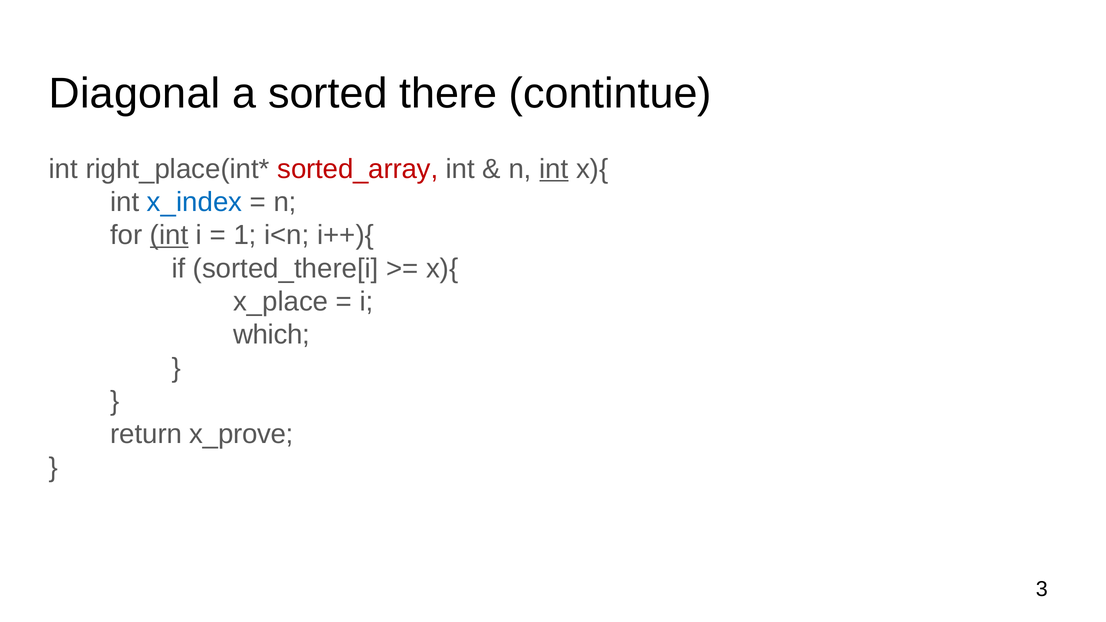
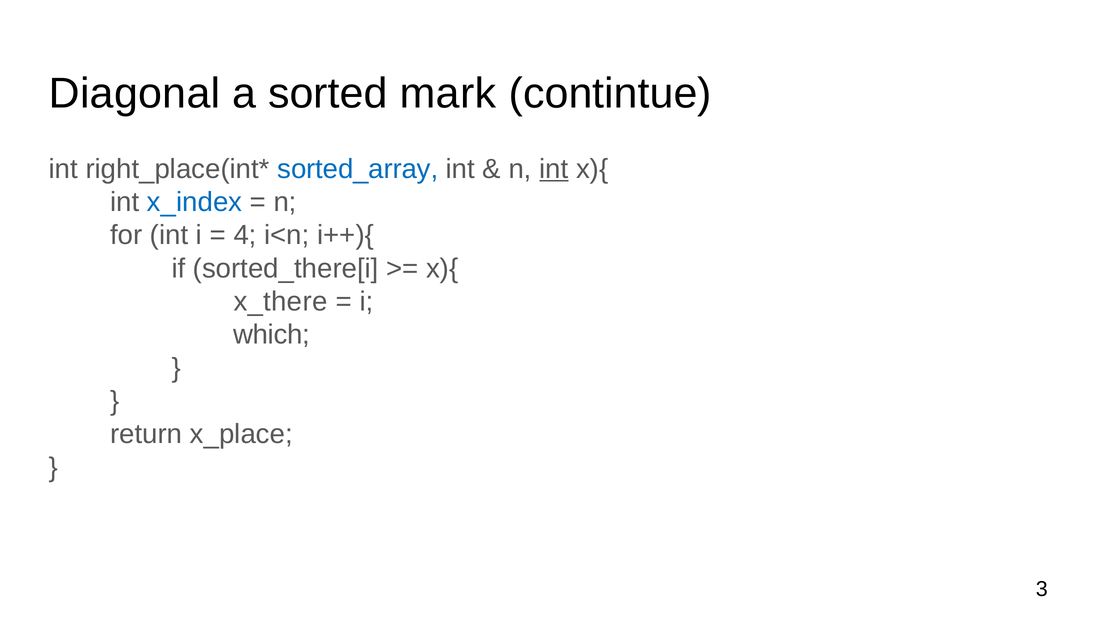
there: there -> mark (448, 94)
sorted_array colour: red -> blue (358, 169)
int underline: present -> none (169, 235)
1: 1 -> 4 (245, 235)
x_place: x_place -> x_there (281, 302)
x_prove: x_prove -> x_place (241, 434)
